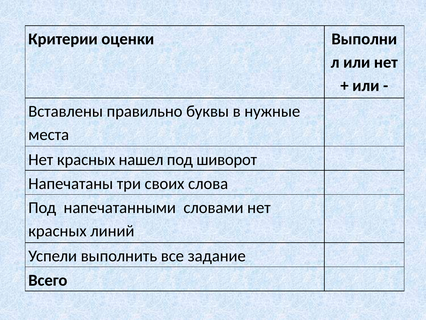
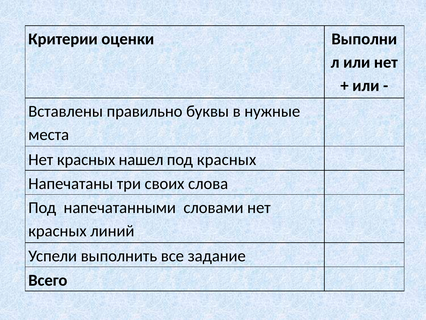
под шиворот: шиворот -> красных (227, 159)
